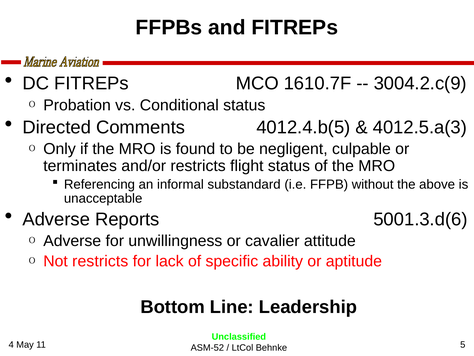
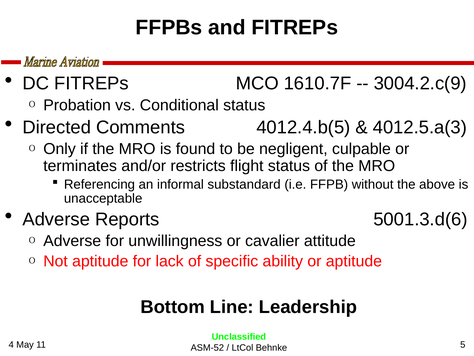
Not restricts: restricts -> aptitude (100, 261)
